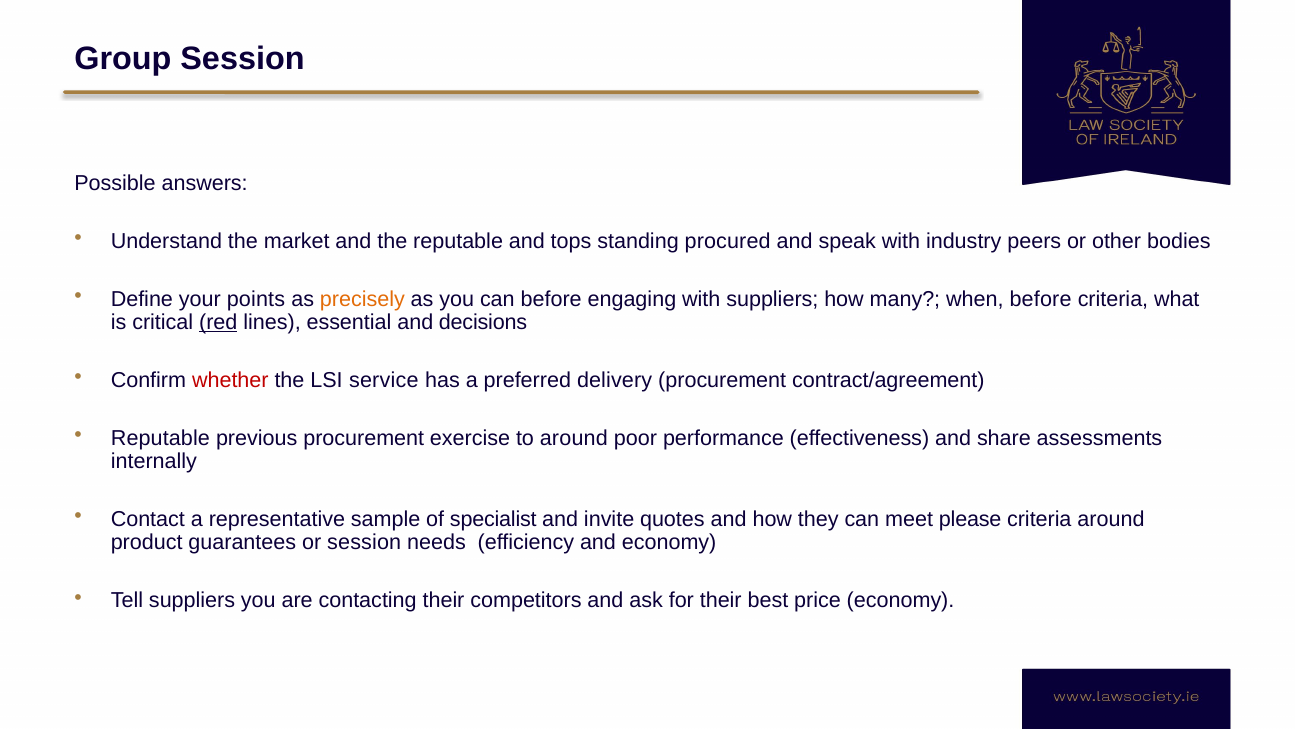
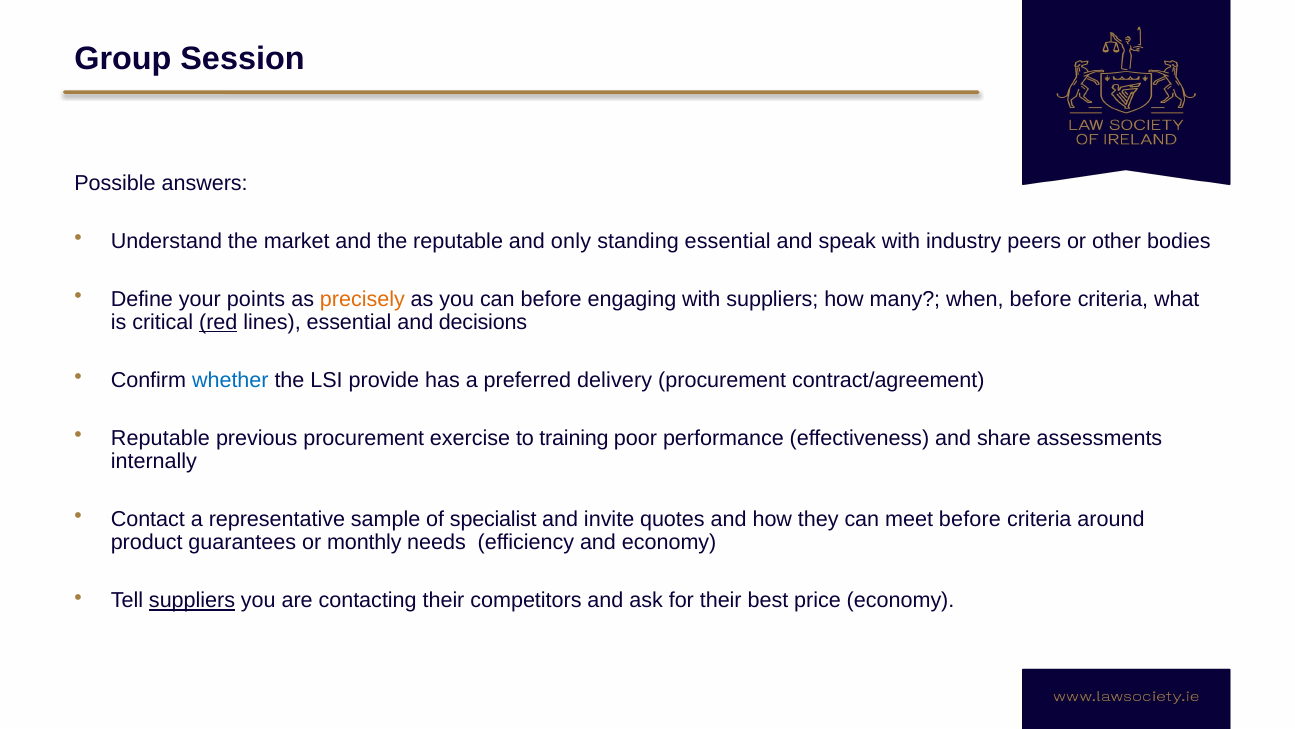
tops: tops -> only (571, 241)
standing procured: procured -> essential (728, 241)
whether colour: red -> blue (230, 380)
service: service -> provide (384, 380)
to around: around -> training (574, 438)
meet please: please -> before (970, 519)
or session: session -> monthly (364, 542)
suppliers underline: none -> present (192, 600)
